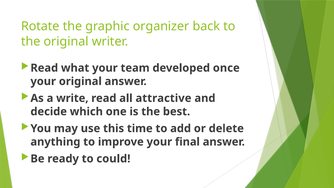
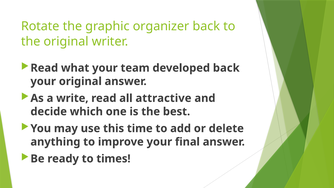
developed once: once -> back (226, 68)
could: could -> times (113, 159)
